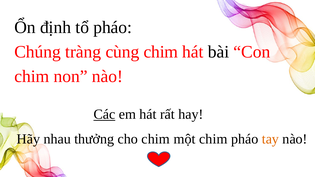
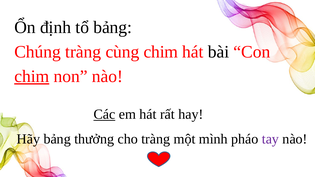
tổ pháo: pháo -> bảng (113, 27)
chim underline: none -> present (32, 76)
Hãy nhau: nhau -> bảng (57, 139)
cho chim: chim -> tràng (156, 139)
một chim: chim -> mình (213, 139)
tay colour: orange -> purple (270, 139)
